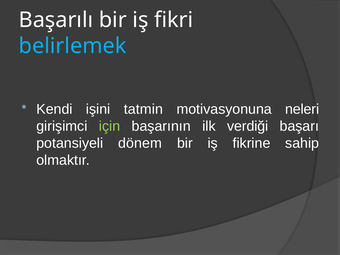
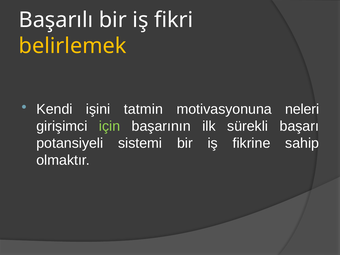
belirlemek colour: light blue -> yellow (73, 46)
verdiği: verdiği -> sürekli (248, 126)
dönem: dönem -> sistemi (140, 143)
